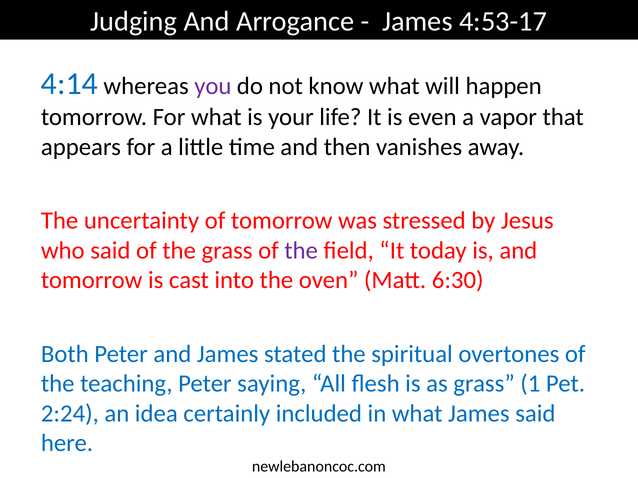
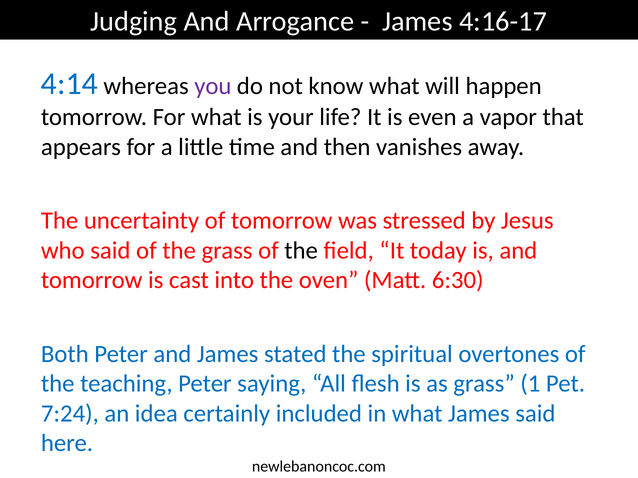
4:53-17: 4:53-17 -> 4:16-17 (503, 22)
the colour: purple -> black (301, 251)
2:24: 2:24 -> 7:24 (70, 414)
